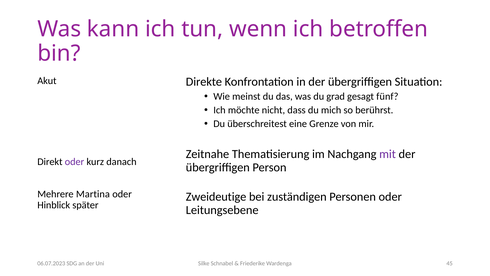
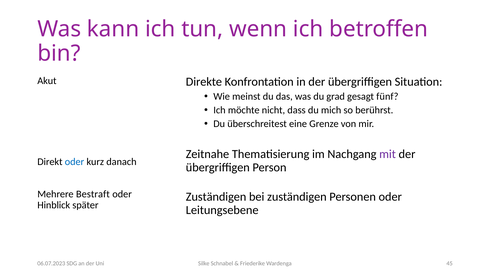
oder colour: purple -> blue (75, 161)
Martina: Martina -> Bestraft (93, 194)
Zweideutige: Zweideutige -> Zuständigen (216, 197)
